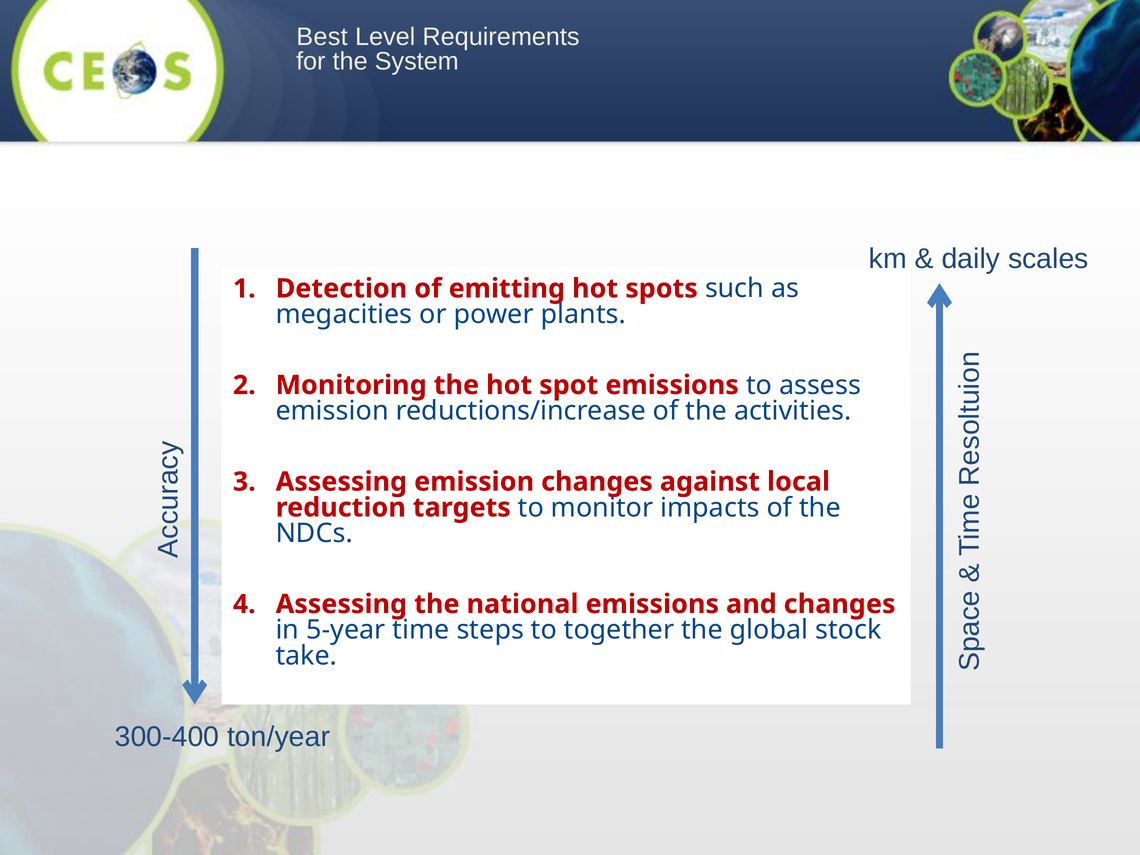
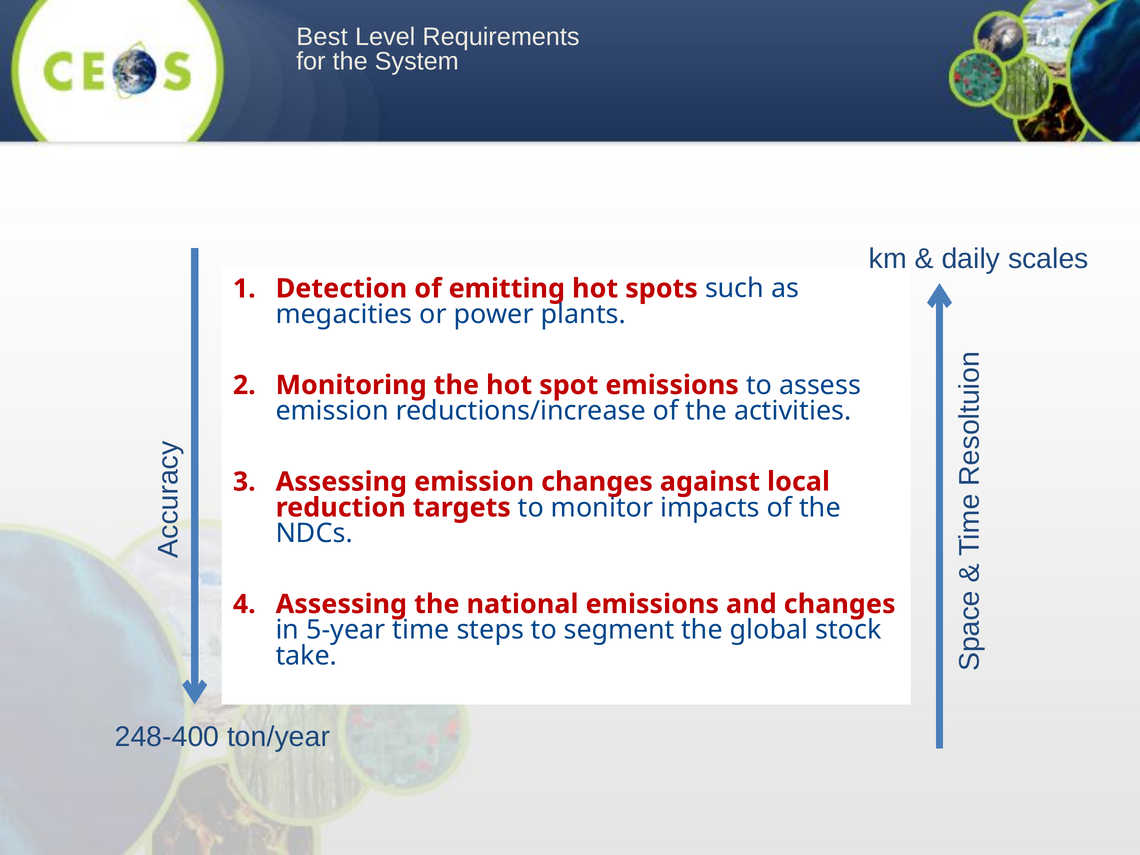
together: together -> segment (619, 630)
300-400: 300-400 -> 248-400 (167, 737)
